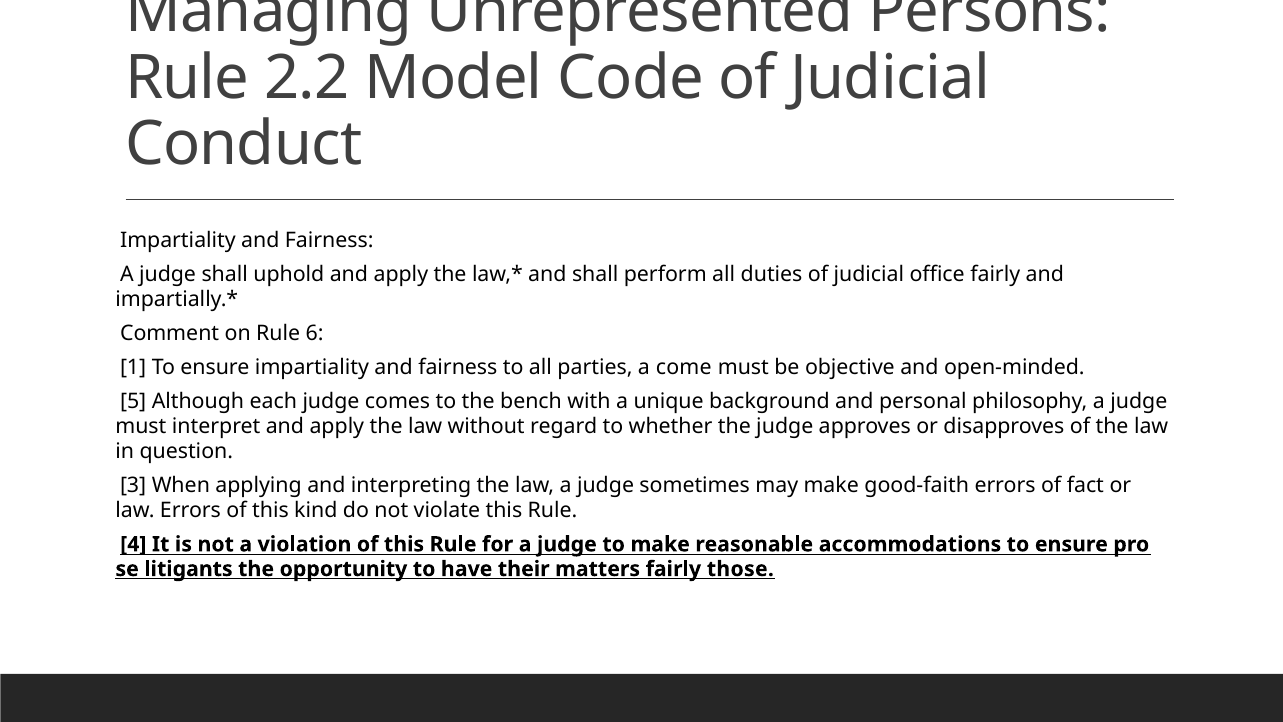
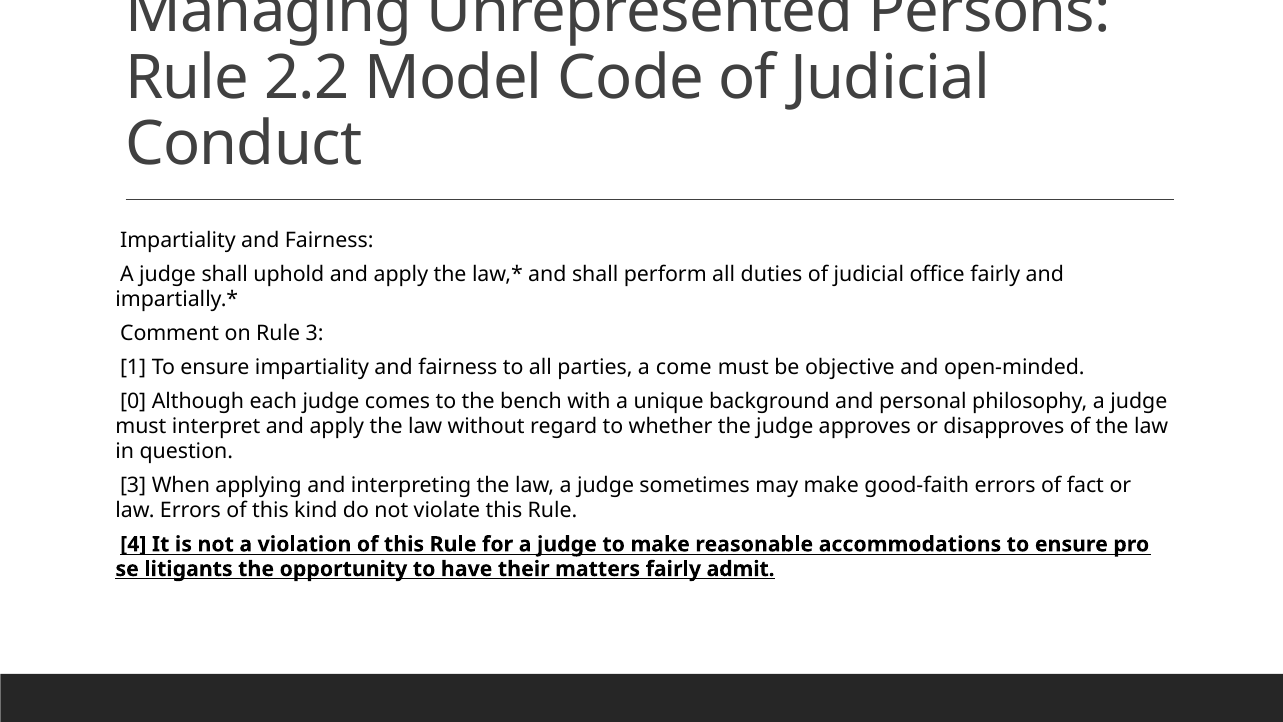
Rule 6: 6 -> 3 (315, 333)
5: 5 -> 0 (133, 402)
those: those -> admit (741, 569)
